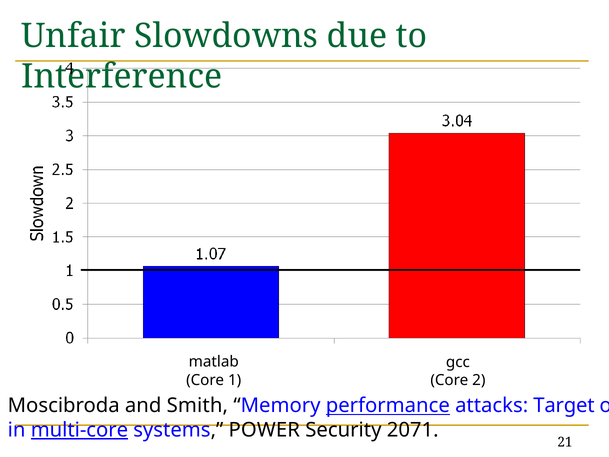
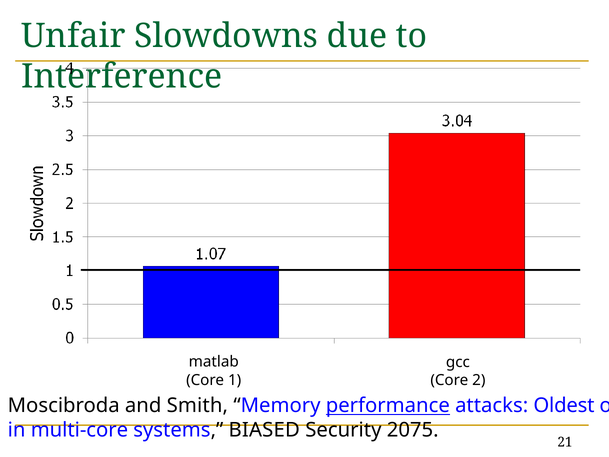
Target: Target -> Oldest (564, 405)
multi-core underline: present -> none (79, 430)
POWER: POWER -> BIASED (264, 430)
2071: 2071 -> 2075 (413, 430)
